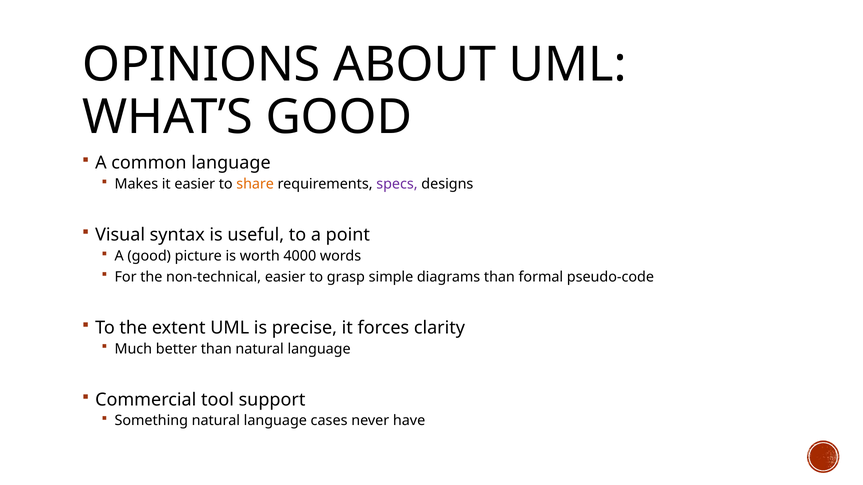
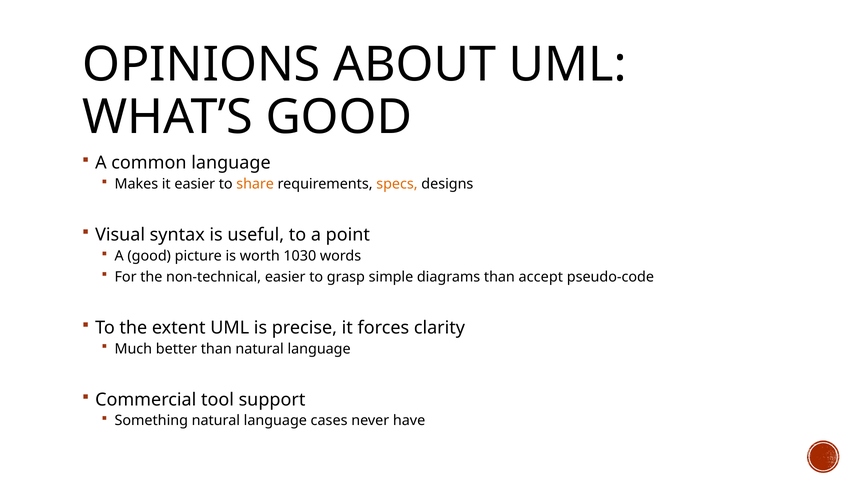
specs colour: purple -> orange (397, 184)
4000: 4000 -> 1030 (300, 256)
formal: formal -> accept (541, 277)
